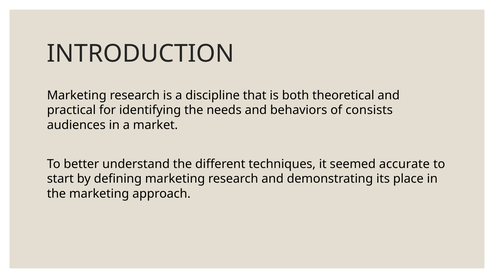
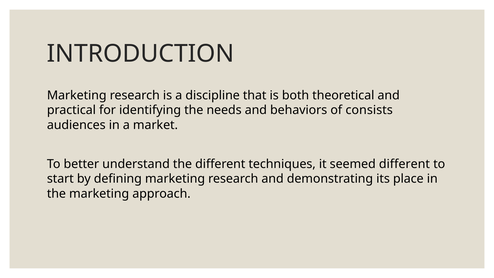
seemed accurate: accurate -> different (404, 164)
